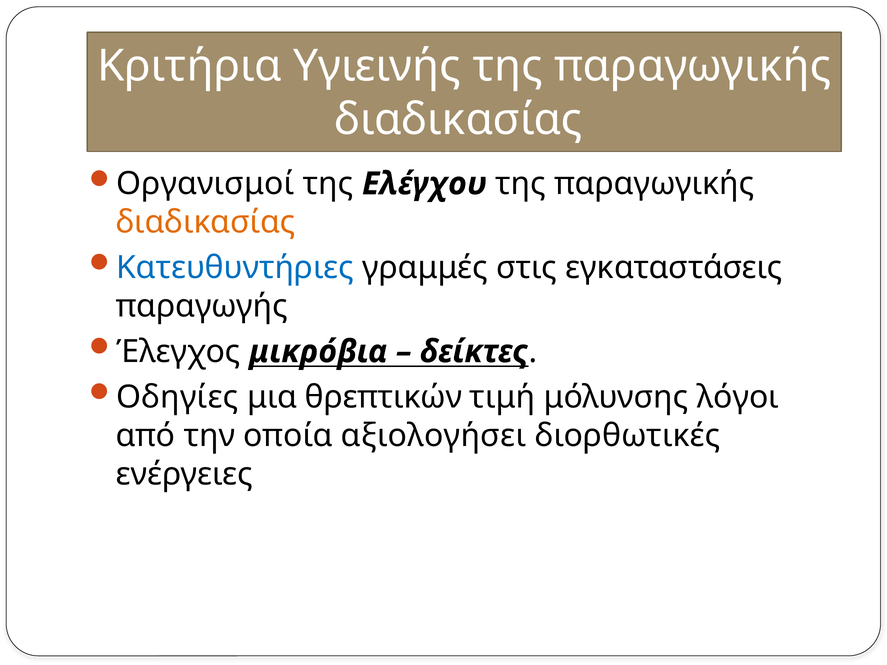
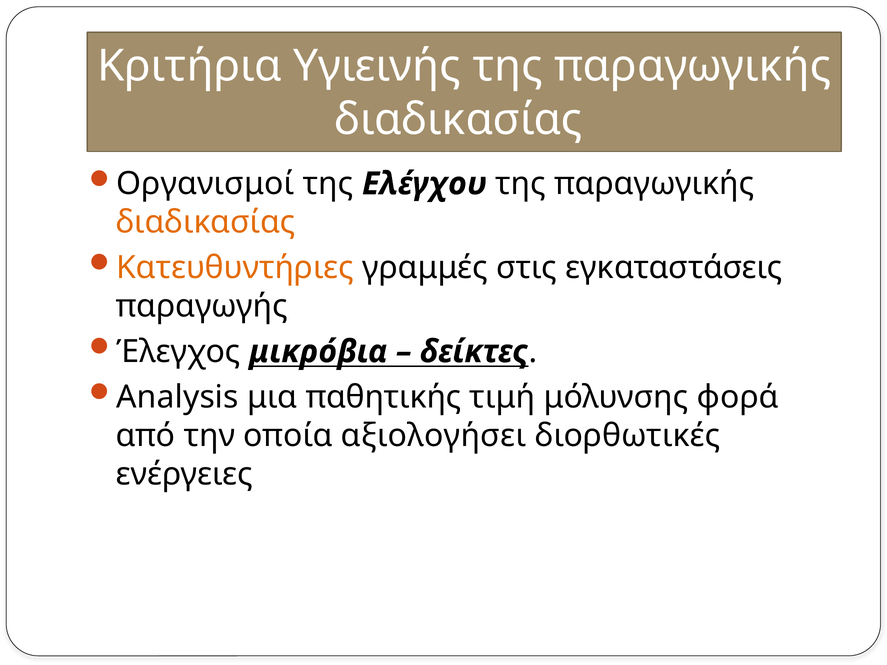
Κατευθυντήριες colour: blue -> orange (235, 268)
Οδηγίες: Οδηγίες -> Analysis (177, 397)
θρεπτικών: θρεπτικών -> παθητικής (383, 397)
λόγοι: λόγοι -> φορά (738, 397)
